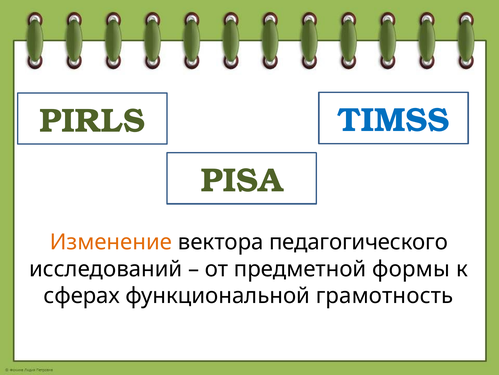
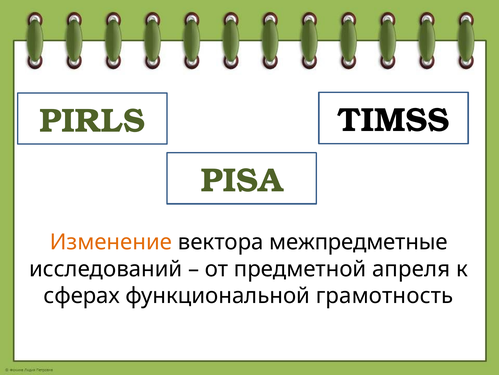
TIMSS colour: blue -> black (393, 120)
педагогического: педагогического -> межпредметные (358, 242)
формы: формы -> апреля (411, 268)
